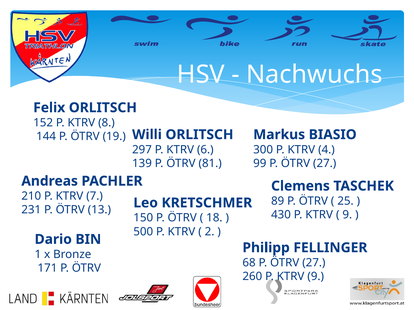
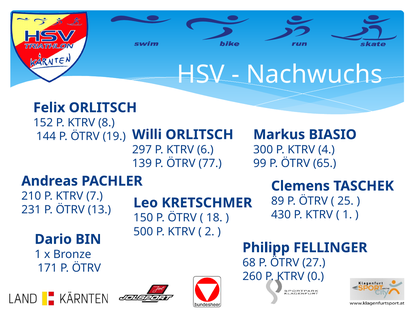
81: 81 -> 77 (210, 164)
99 P ÖTRV 27: 27 -> 65 (325, 164)
9: 9 -> 1 (347, 215)
KTRV 9: 9 -> 0 (316, 277)
